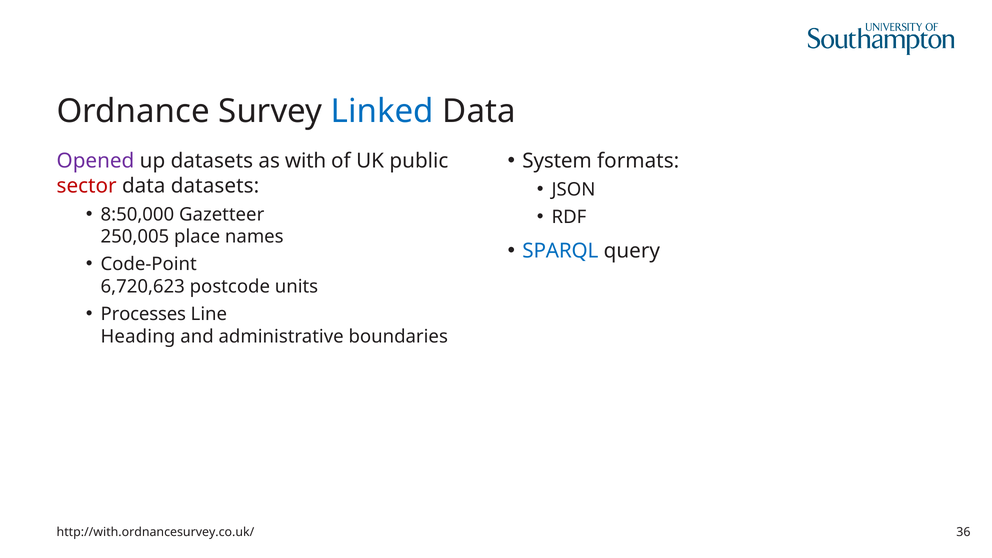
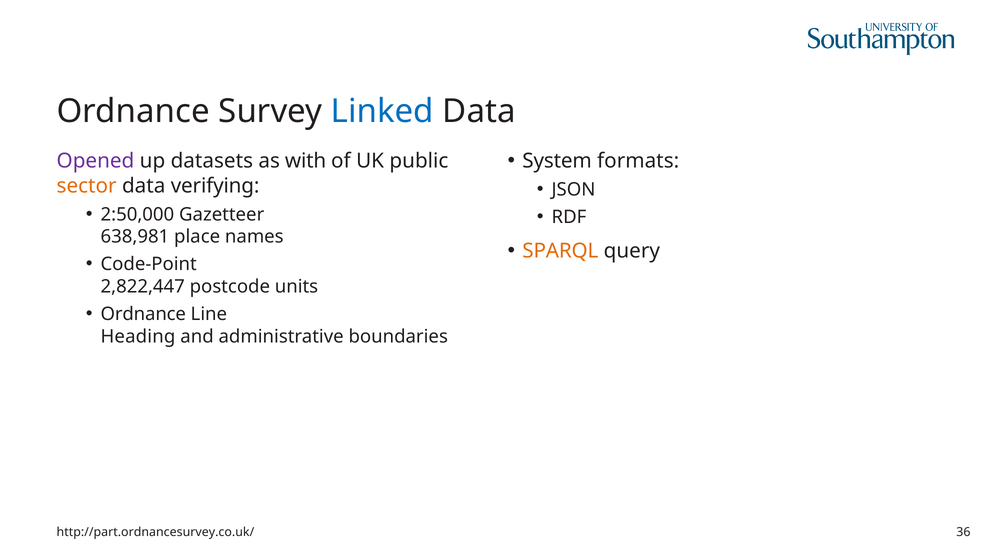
sector colour: red -> orange (87, 186)
data datasets: datasets -> verifying (215, 186)
8:50,000: 8:50,000 -> 2:50,000 (137, 214)
250,005: 250,005 -> 638,981 (135, 237)
SPARQL colour: blue -> orange (560, 251)
6,720,623: 6,720,623 -> 2,822,447 (143, 287)
Processes: Processes -> Ordnance (143, 314)
http://with.ordnancesurvey.co.uk/: http://with.ordnancesurvey.co.uk/ -> http://part.ordnancesurvey.co.uk/ (155, 532)
